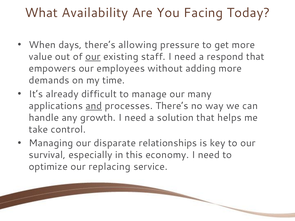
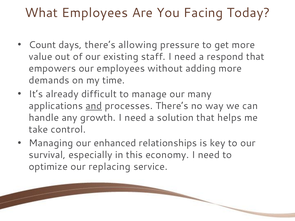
What Availability: Availability -> Employees (95, 13)
When: When -> Count (42, 45)
our underline: present -> none (93, 57)
disparate: disparate -> enhanced (115, 143)
